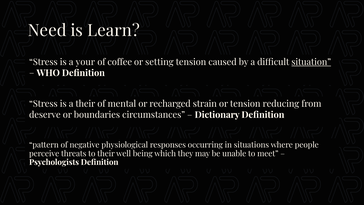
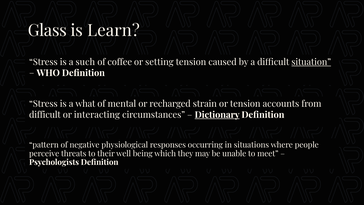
Need: Need -> Glass (47, 31)
your: your -> such (85, 62)
a their: their -> what (85, 104)
reducing: reducing -> accounts (281, 104)
deserve: deserve -> difficult (45, 115)
boundaries: boundaries -> interacting (97, 115)
Dictionary underline: none -> present (217, 115)
